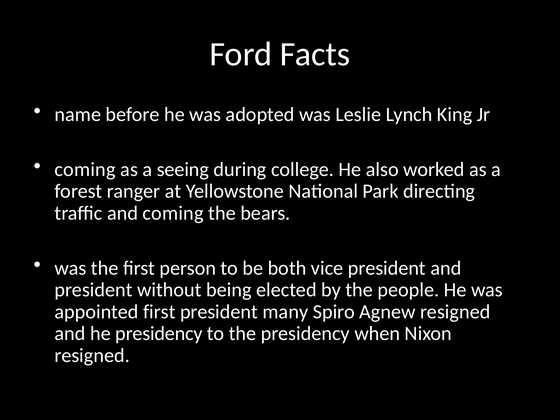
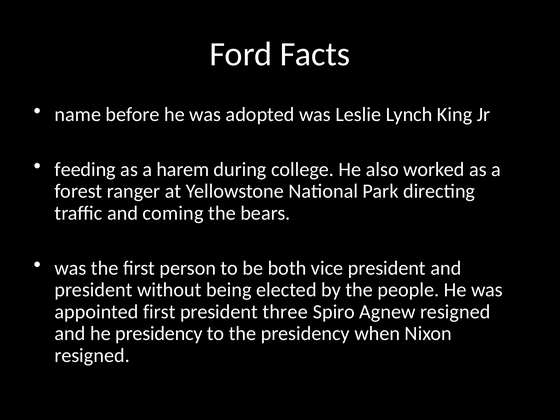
coming: coming -> feeding (85, 169)
seeing: seeing -> harem (183, 169)
many: many -> three (285, 312)
